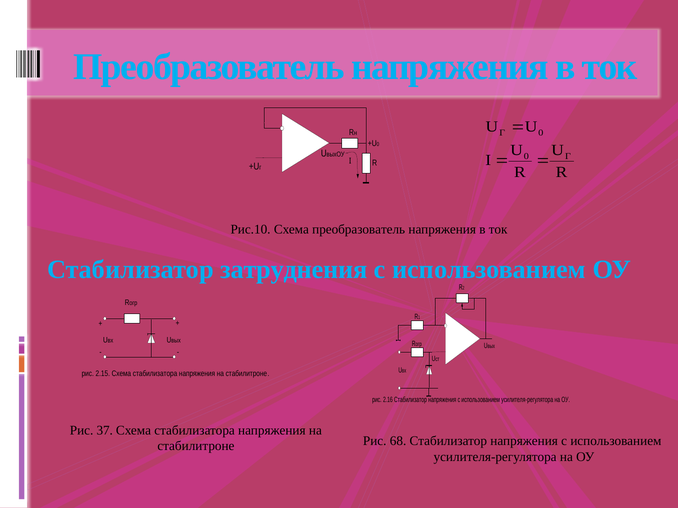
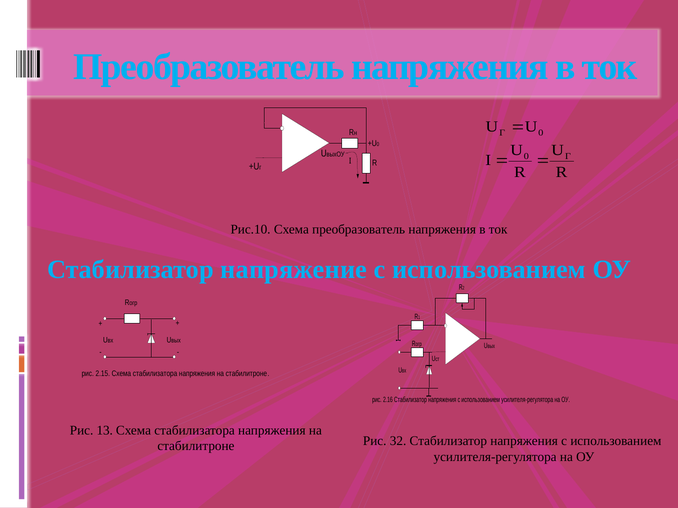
затруднения: затруднения -> напряжение (294, 270)
37: 37 -> 13 (105, 431)
68: 68 -> 32 (398, 441)
